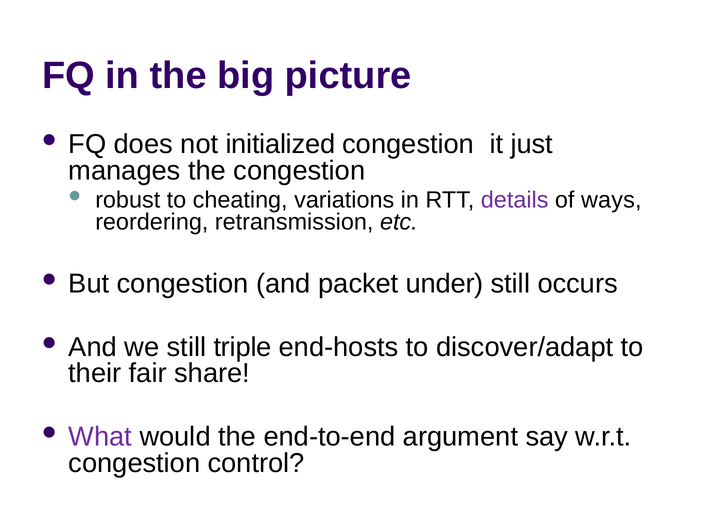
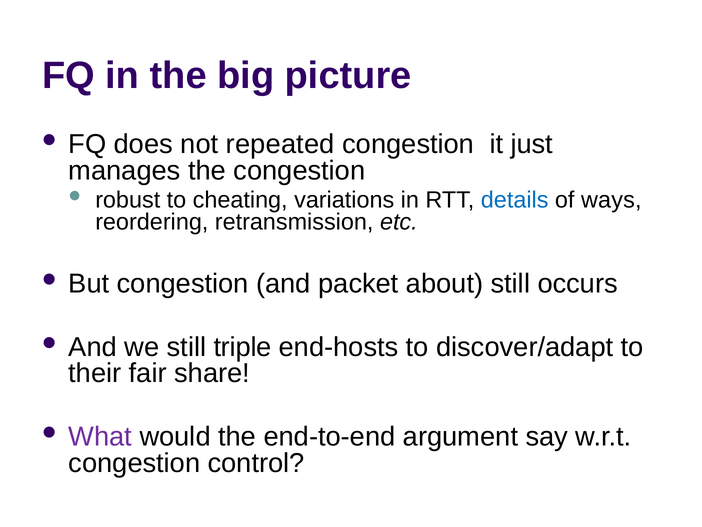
initialized: initialized -> repeated (280, 144)
details colour: purple -> blue (515, 200)
under: under -> about (445, 283)
